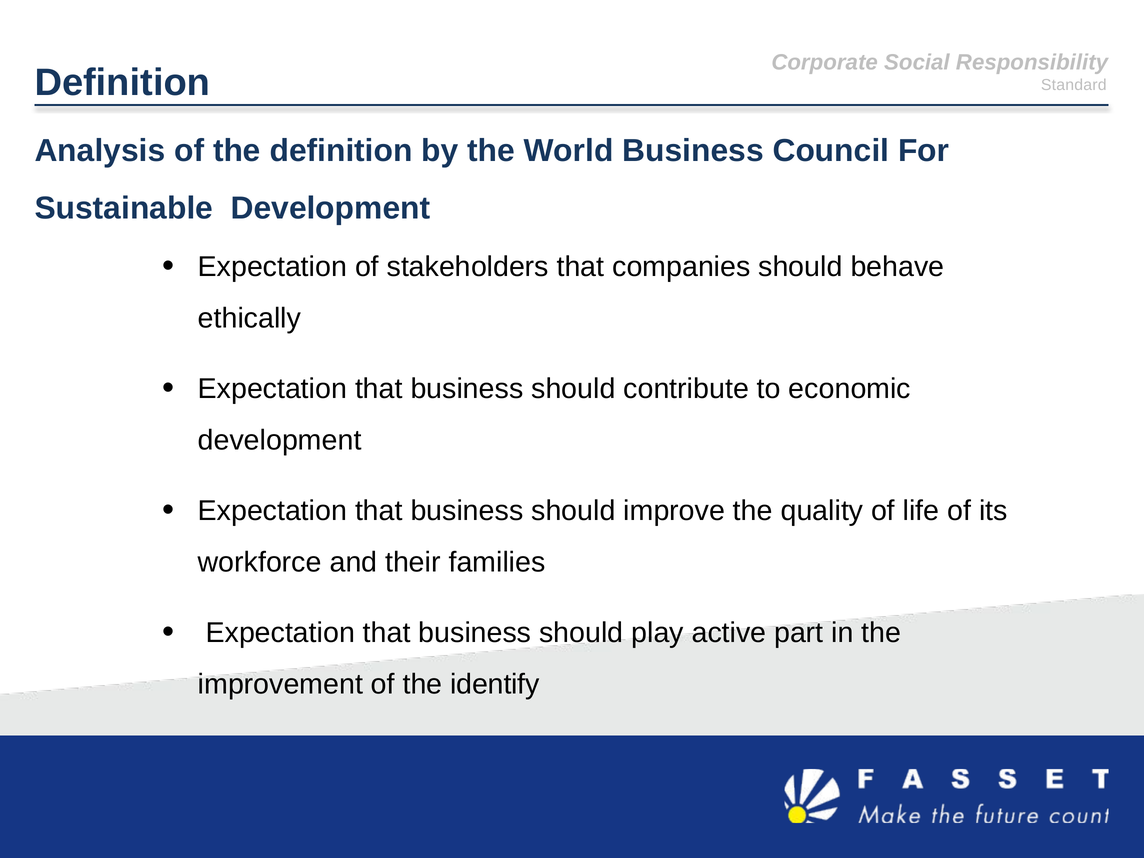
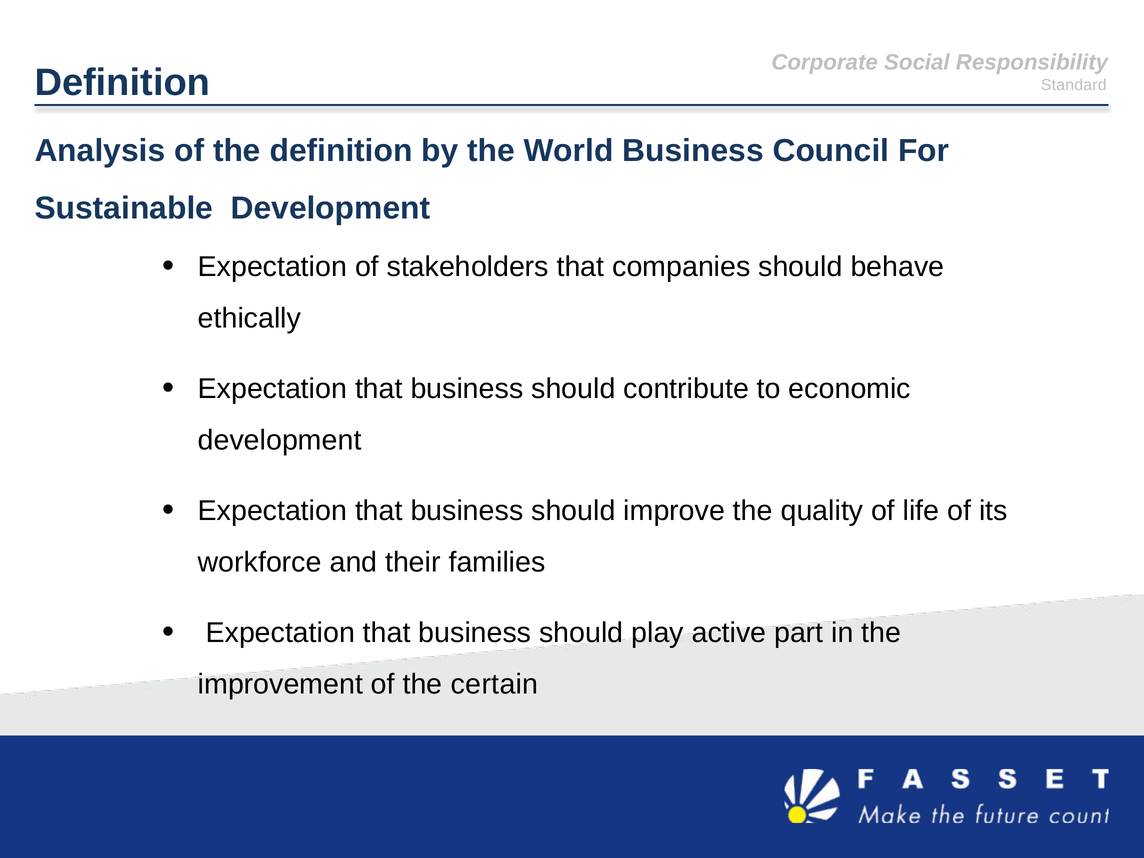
identify: identify -> certain (495, 684)
